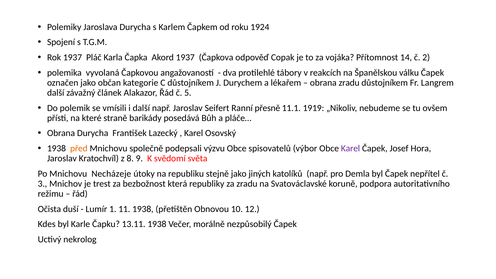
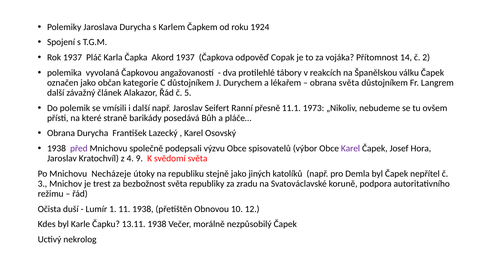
obrana zradu: zradu -> světa (349, 83)
1919: 1919 -> 1973 (314, 108)
před colour: orange -> purple (79, 148)
8: 8 -> 4 (130, 158)
bezbožnost která: která -> světa (177, 184)
